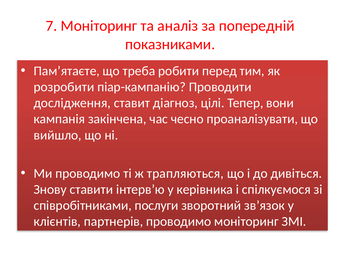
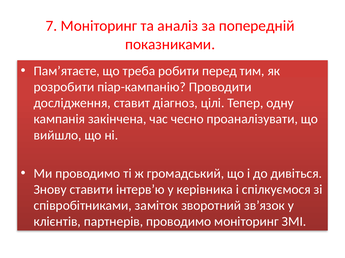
вони: вони -> одну (280, 103)
трапляються: трапляються -> громадський (185, 174)
послуги: послуги -> заміток (156, 206)
